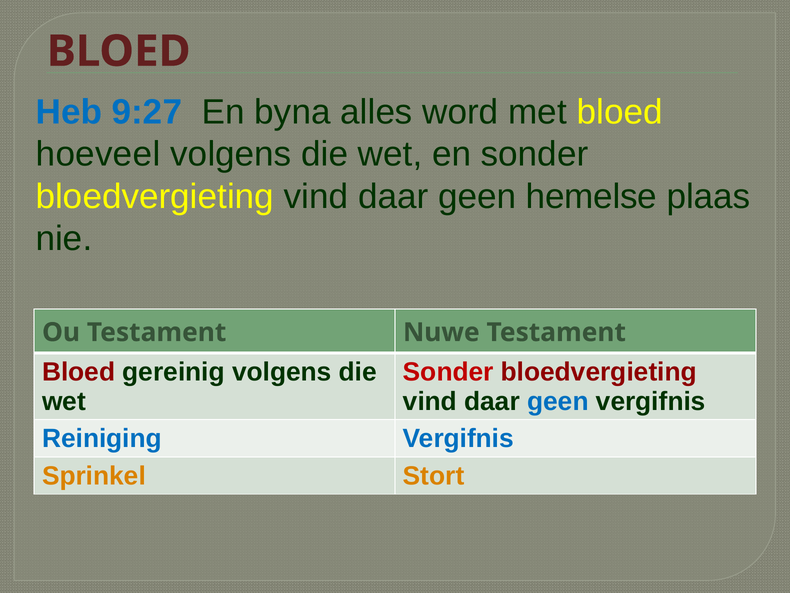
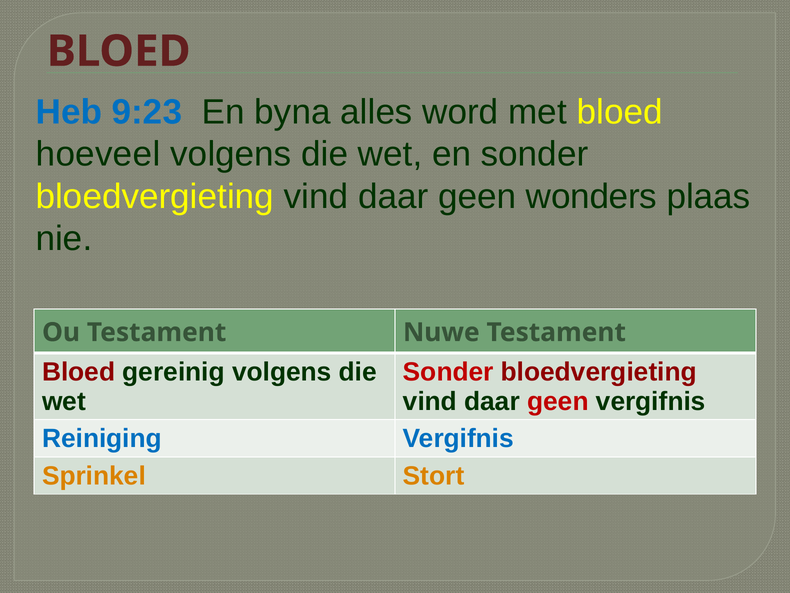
9:27: 9:27 -> 9:23 (147, 112)
hemelse: hemelse -> wonders (591, 196)
geen colour: blue -> red (558, 401)
